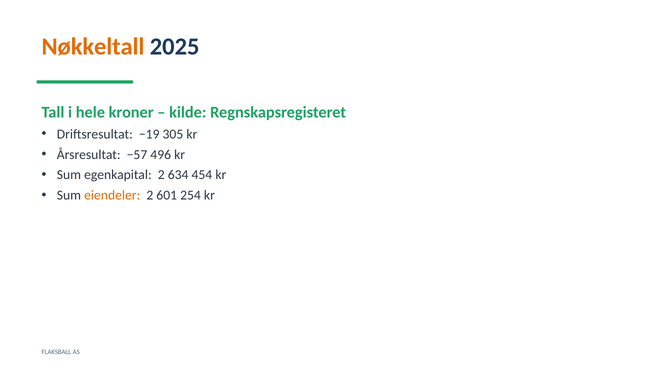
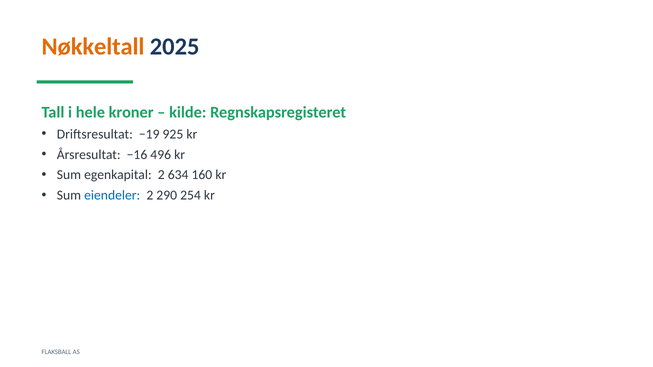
305: 305 -> 925 (173, 134)
−57: −57 -> −16 (137, 155)
454: 454 -> 160 (202, 175)
eiendeler colour: orange -> blue (112, 196)
601: 601 -> 290 (167, 196)
